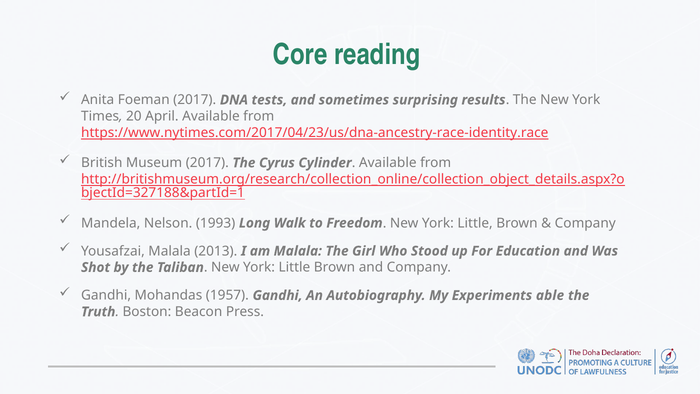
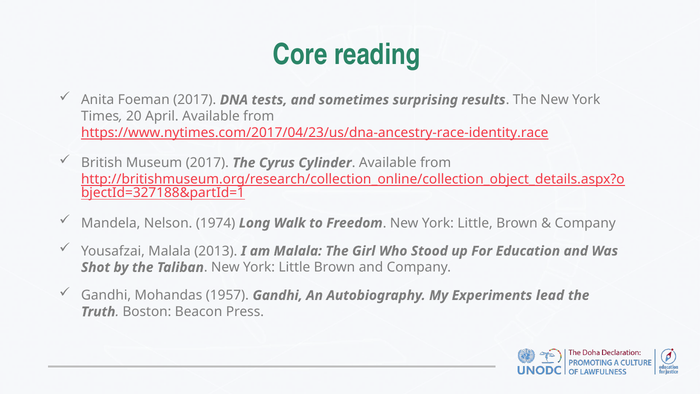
1993: 1993 -> 1974 (216, 223)
able: able -> lead (550, 295)
